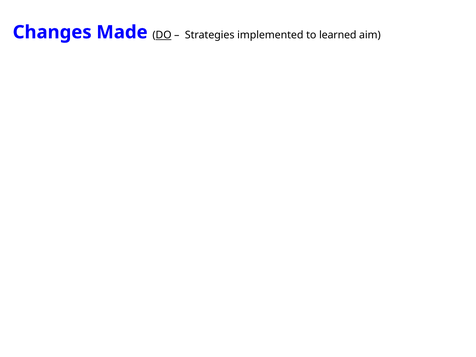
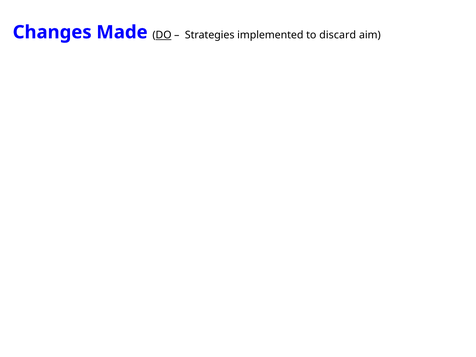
learned: learned -> discard (338, 35)
